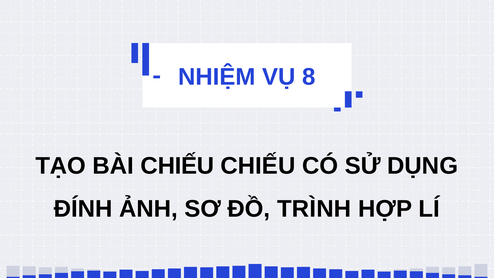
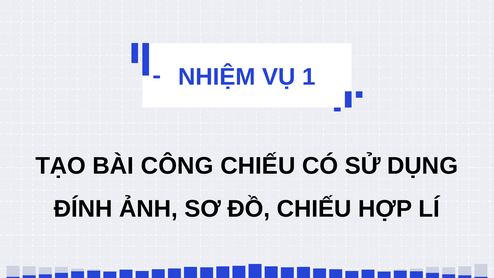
8: 8 -> 1 (309, 77)
BÀI CHIẾU: CHIẾU -> CÔNG (177, 166)
ĐỒ TRÌNH: TRÌNH -> CHIẾU (314, 209)
